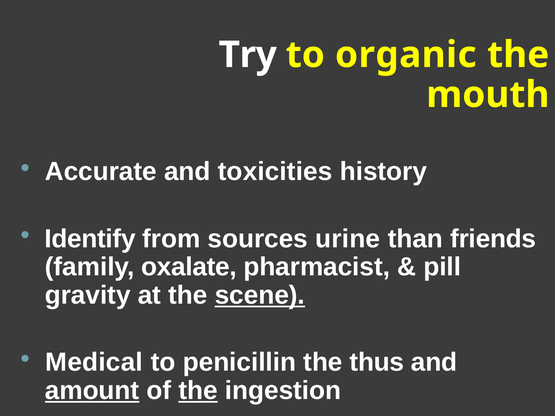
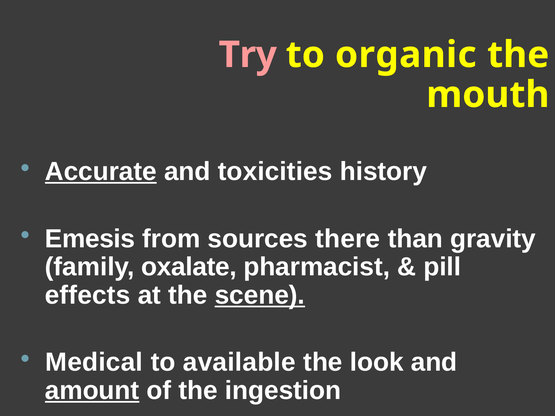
Try colour: white -> pink (248, 55)
Accurate underline: none -> present (101, 172)
Identify: Identify -> Emesis (90, 239)
urine: urine -> there (348, 239)
friends: friends -> gravity (493, 239)
gravity: gravity -> effects (88, 295)
penicillin: penicillin -> available (239, 363)
thus: thus -> look (377, 363)
the underline: present -> none (198, 391)
